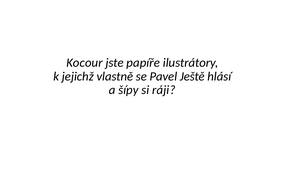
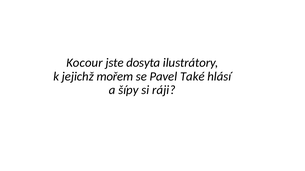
papíře: papíře -> dosyta (143, 63)
vlastně: vlastně -> mořem (115, 77)
Ještě: Ještě -> Také (192, 77)
